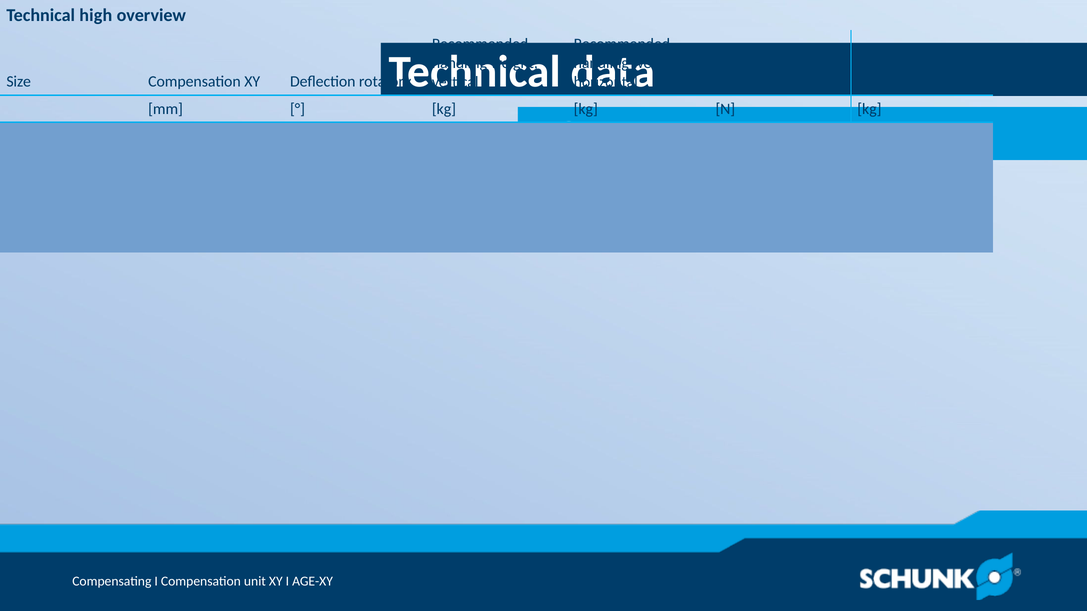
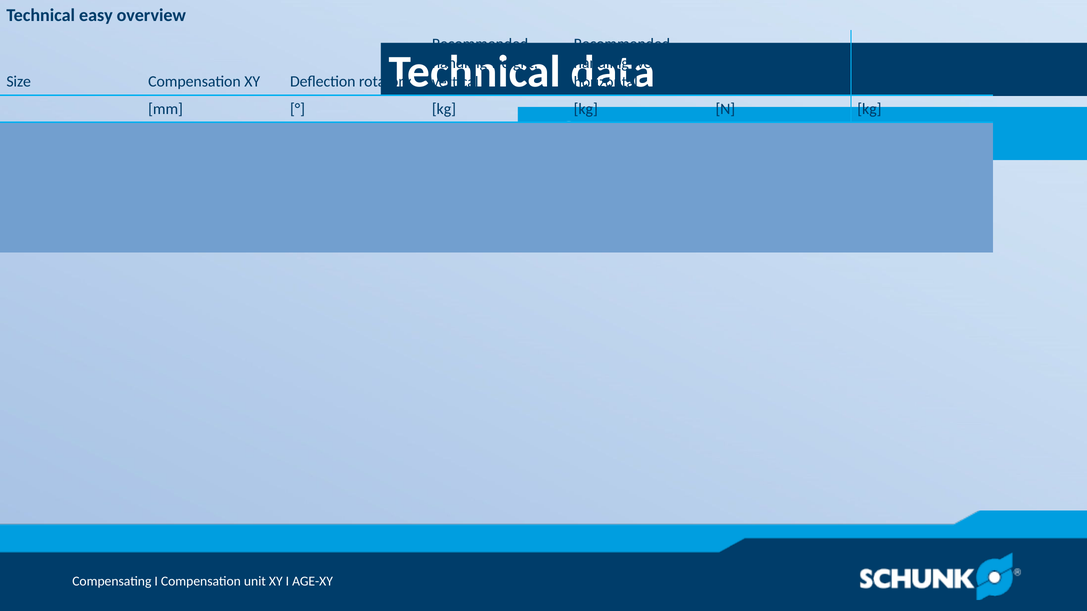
high: high -> easy (96, 15)
